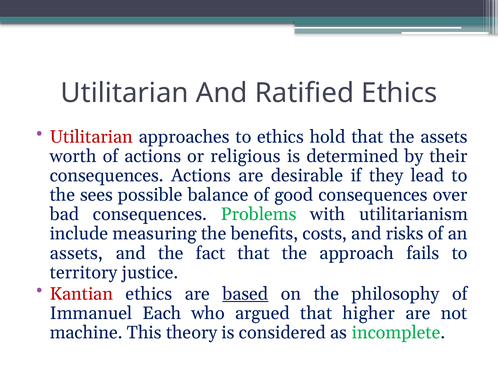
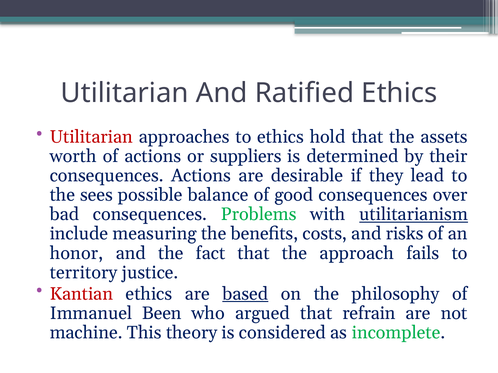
religious: religious -> suppliers (246, 156)
utilitarianism underline: none -> present (414, 215)
assets: assets -> honor (77, 253)
Each: Each -> Been (162, 314)
higher: higher -> refrain (369, 314)
